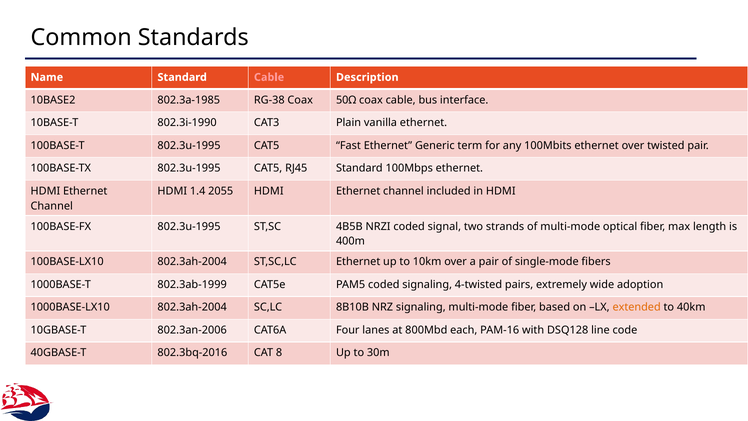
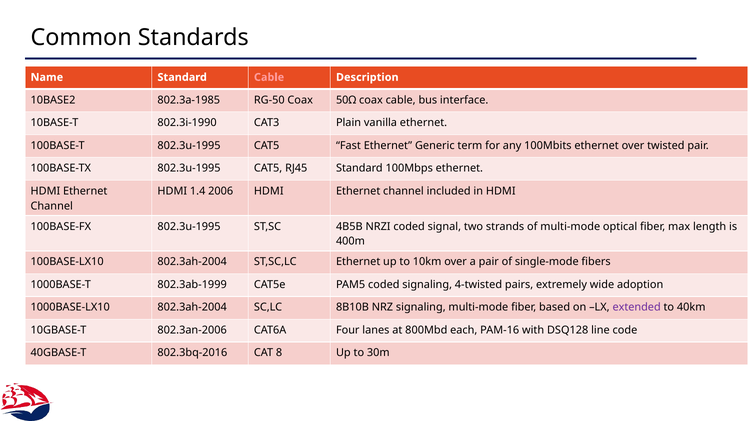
RG-38: RG-38 -> RG-50 (269, 100)
2055: 2055 -> 2006 (221, 191)
extended colour: orange -> purple (637, 307)
